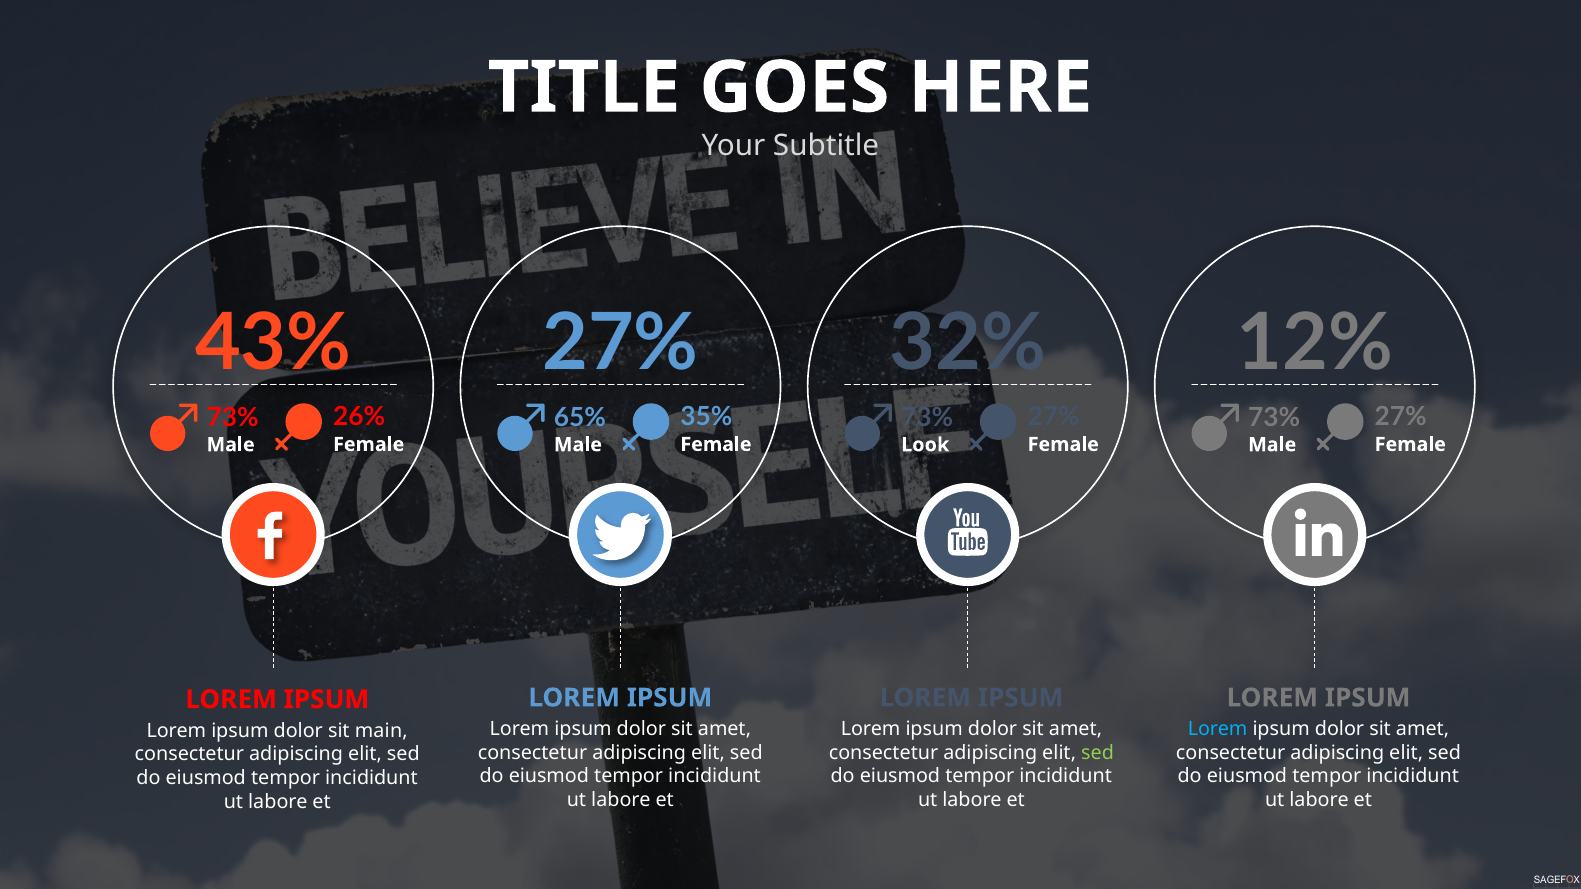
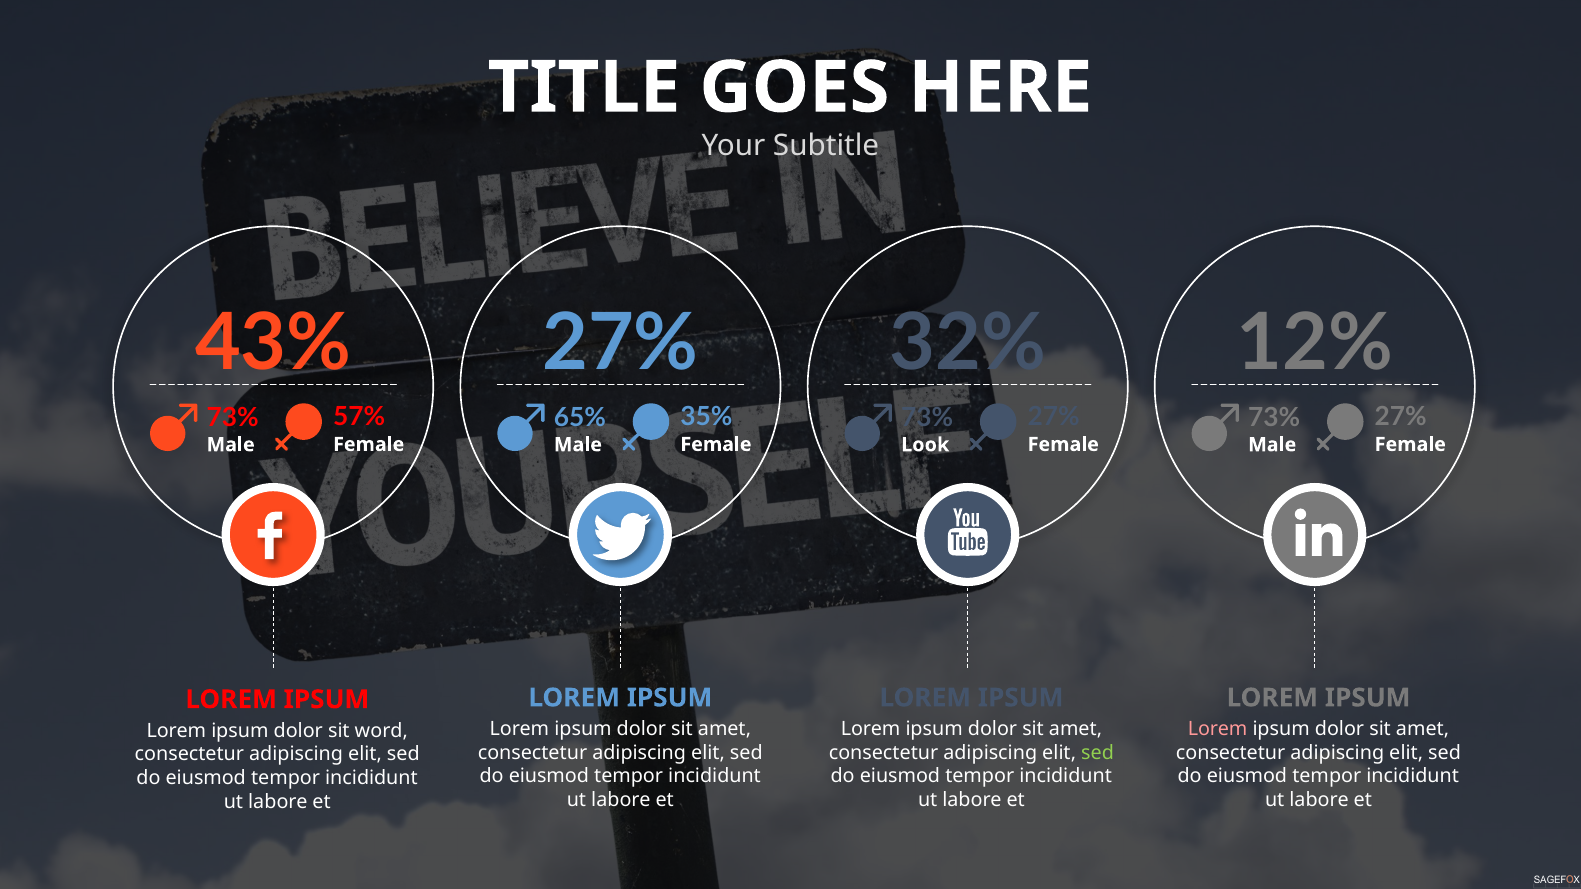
26%: 26% -> 57% (359, 417)
Lorem colour: light blue -> pink (1218, 729)
main: main -> word (381, 731)
